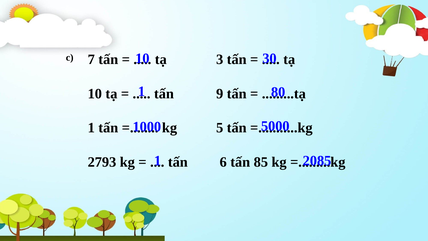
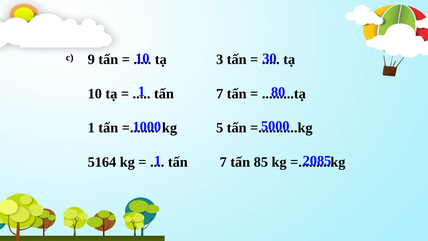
7: 7 -> 9 (91, 59)
9: 9 -> 7 (220, 94)
2793: 2793 -> 5164 (102, 162)
6: 6 -> 7 (223, 162)
